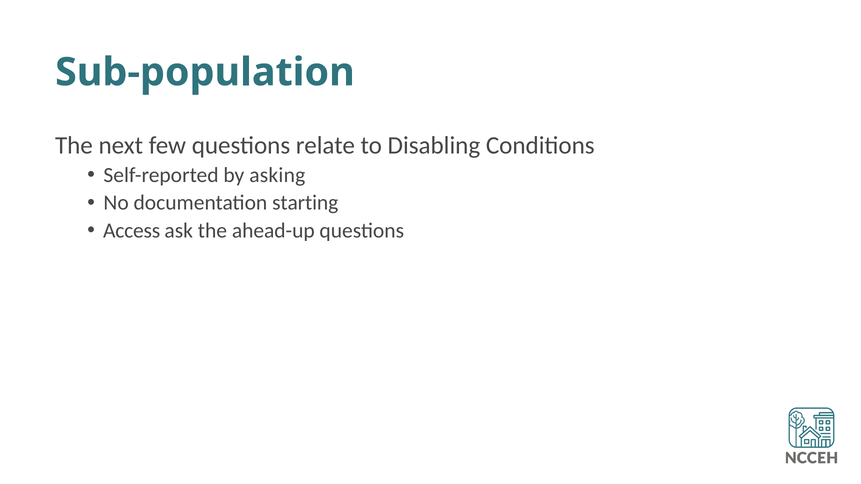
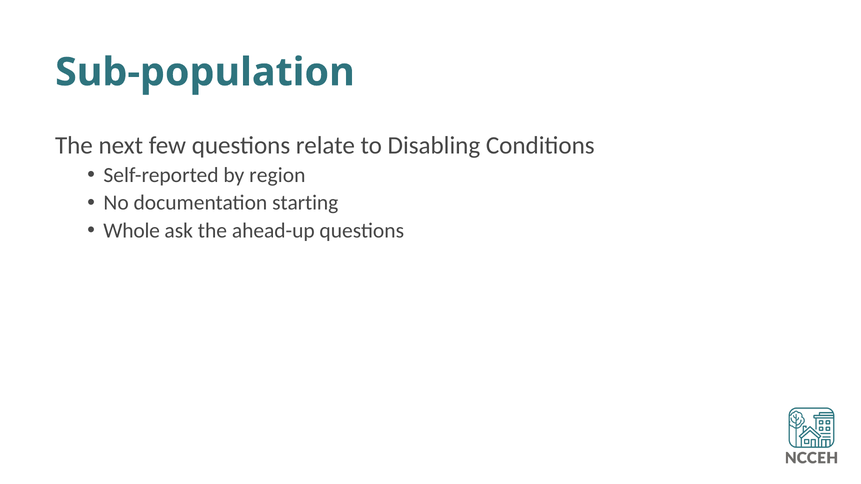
asking: asking -> region (277, 175)
Access: Access -> Whole (132, 231)
